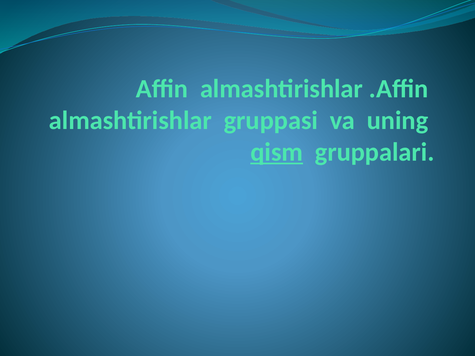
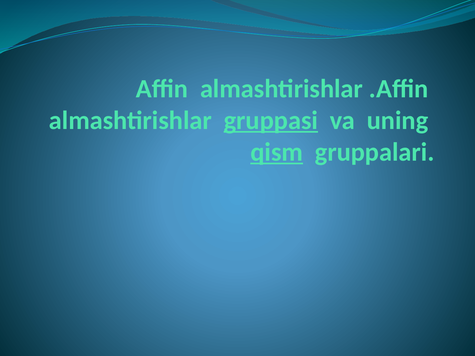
gruppasi underline: none -> present (271, 121)
